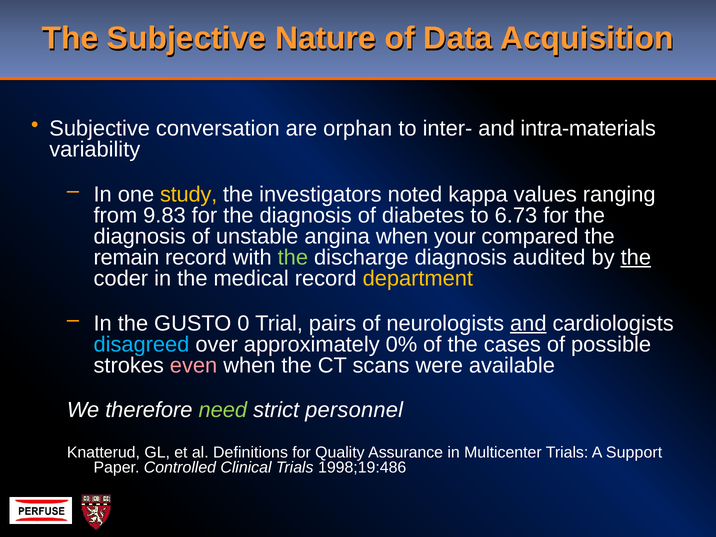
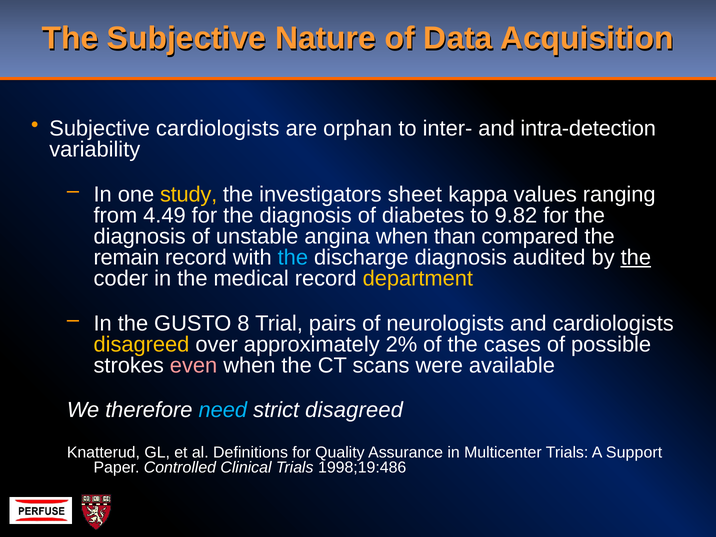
Subjective conversation: conversation -> cardiologists (218, 129)
intra-materials: intra-materials -> intra-detection (588, 129)
noted: noted -> sheet (415, 194)
9.83: 9.83 -> 4.49 (164, 215)
6.73: 6.73 -> 9.82 (516, 215)
your: your -> than (455, 236)
the colour: light green -> light blue (293, 257)
0: 0 -> 8 (243, 323)
and underline: present -> none (528, 323)
disagreed colour: light blue -> yellow (141, 344)
0%: 0% -> 2% (401, 344)
need colour: light green -> light blue (223, 410)
strict personnel: personnel -> disagreed (354, 410)
